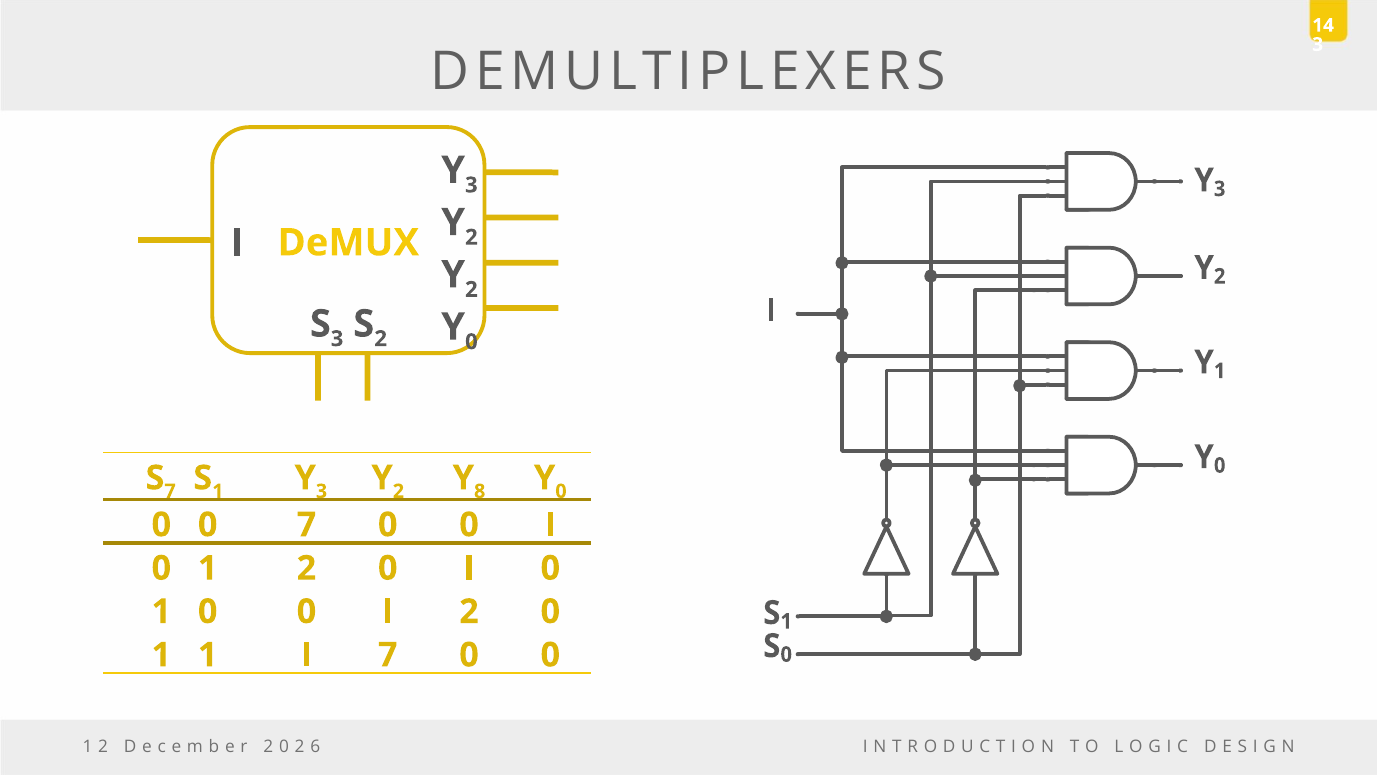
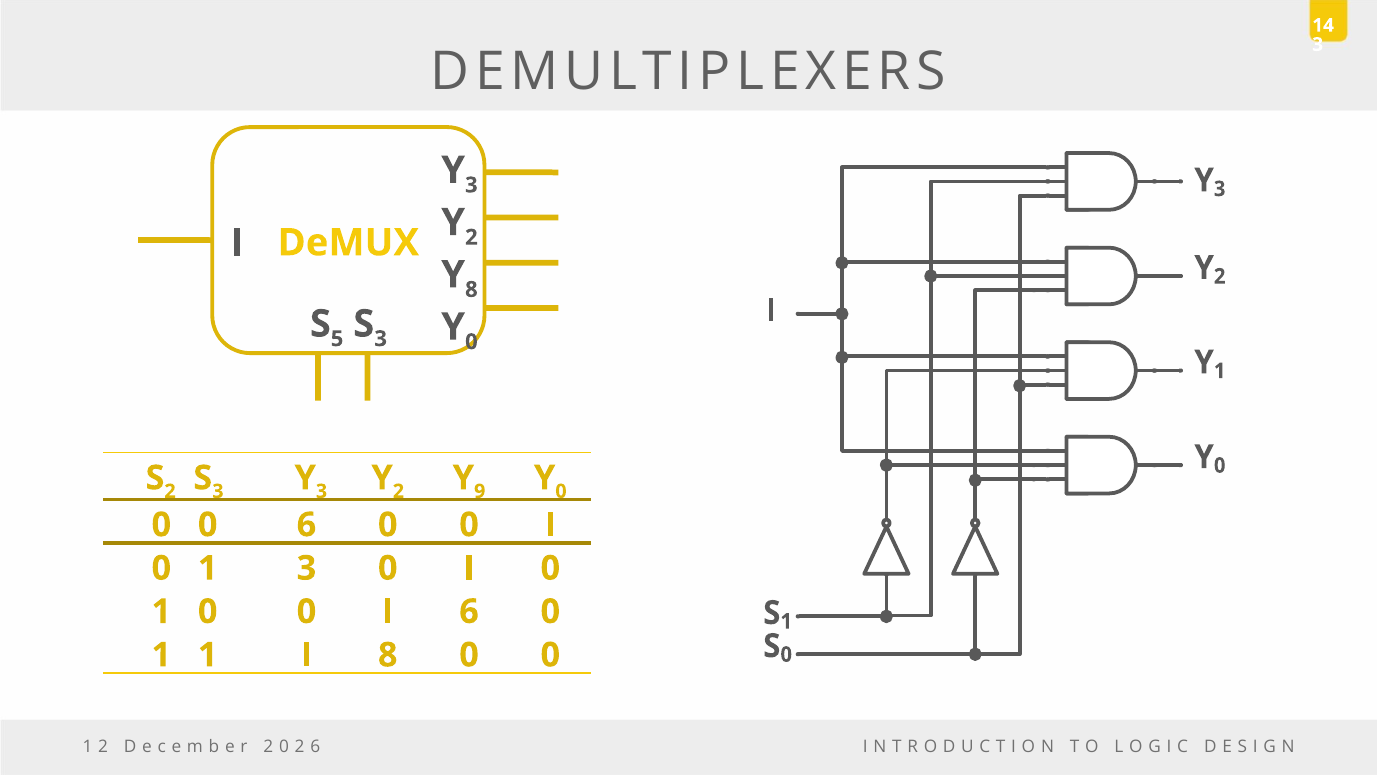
2: 2 -> 8 (471, 289)
3: 3 -> 5 (337, 339)
2: 2 -> 3 (381, 339)
7: 7 -> 2 (170, 491)
1: 1 -> 3 (218, 491)
8: 8 -> 9 (480, 491)
0 7: 7 -> 6 (306, 525)
0 1 2: 2 -> 3 (306, 568)
I 2: 2 -> 6 (469, 611)
I 7: 7 -> 8 (388, 655)
